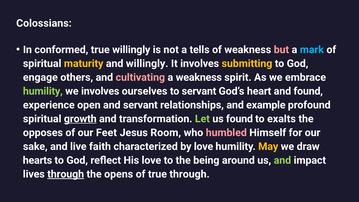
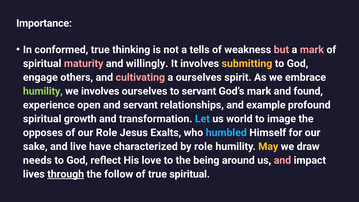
Colossians: Colossians -> Importance (44, 23)
true willingly: willingly -> thinking (131, 50)
mark colour: light blue -> pink (312, 50)
maturity colour: yellow -> pink (84, 63)
a weakness: weakness -> ourselves (199, 77)
God’s heart: heart -> mark (259, 91)
growth underline: present -> none (80, 119)
Let colour: light green -> light blue (202, 119)
us found: found -> world (239, 119)
exalts: exalts -> image (282, 119)
our Feet: Feet -> Role (106, 133)
Room: Room -> Exalts (166, 133)
humbled colour: pink -> light blue (226, 133)
faith: faith -> have (100, 146)
by love: love -> role (203, 146)
hearts: hearts -> needs (37, 160)
and colour: light green -> pink (282, 160)
opens: opens -> follow (119, 174)
true through: through -> spiritual (190, 174)
